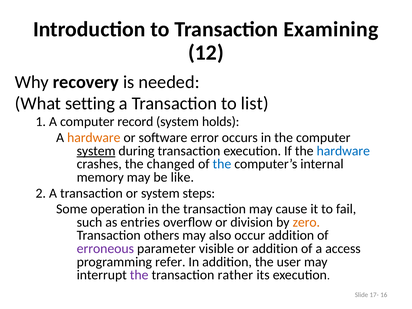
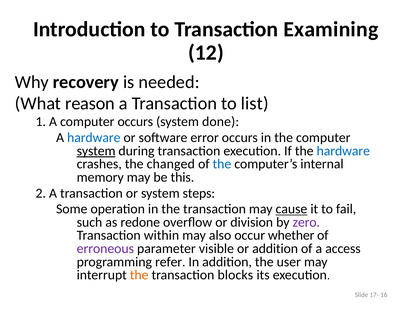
setting: setting -> reason (90, 103)
computer record: record -> occurs (135, 122)
holds: holds -> done (221, 122)
hardware colour: orange -> blue (94, 138)
like: like -> this (182, 177)
cause underline: none -> present (291, 209)
entries: entries -> redone (140, 222)
zero colour: orange -> purple (306, 222)
others: others -> within (161, 235)
occur addition: addition -> whether (291, 235)
the colour: purple -> orange (139, 275)
rather: rather -> blocks (235, 275)
